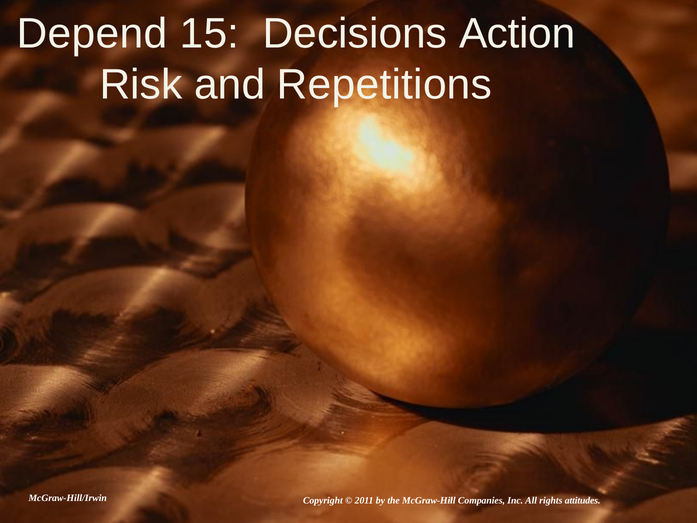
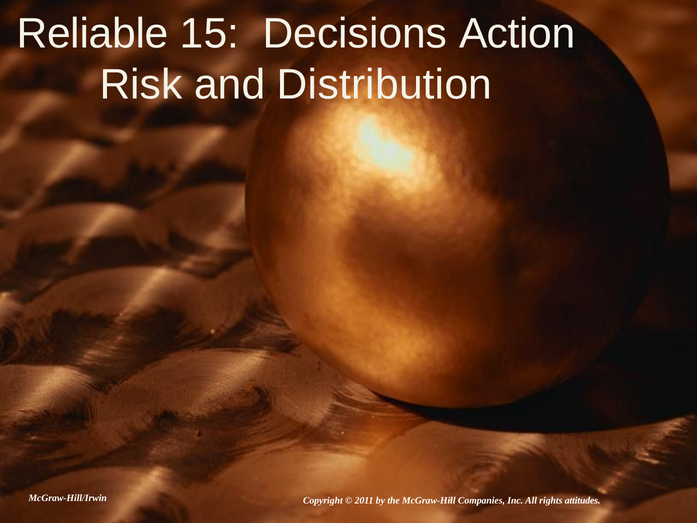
Depend: Depend -> Reliable (92, 33)
Repetitions: Repetitions -> Distribution (385, 85)
